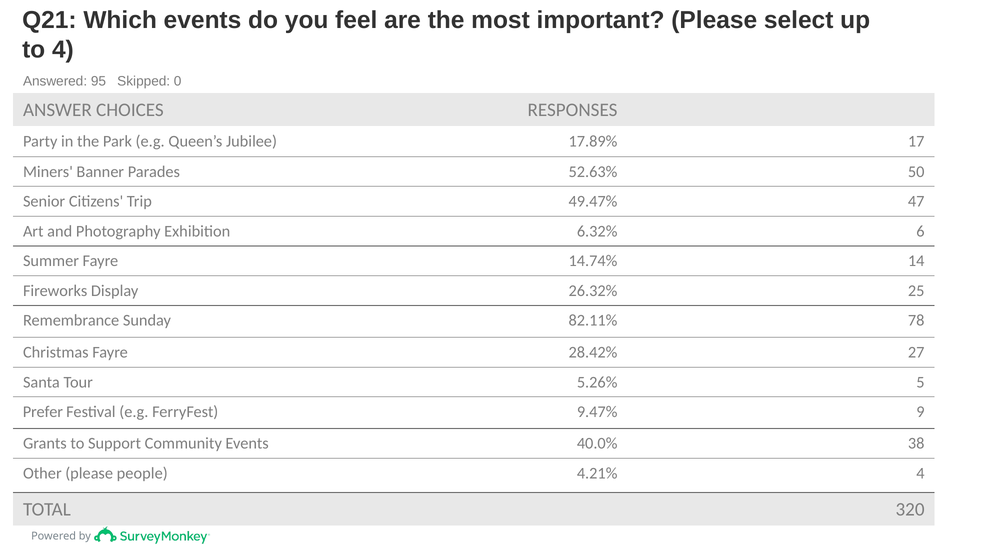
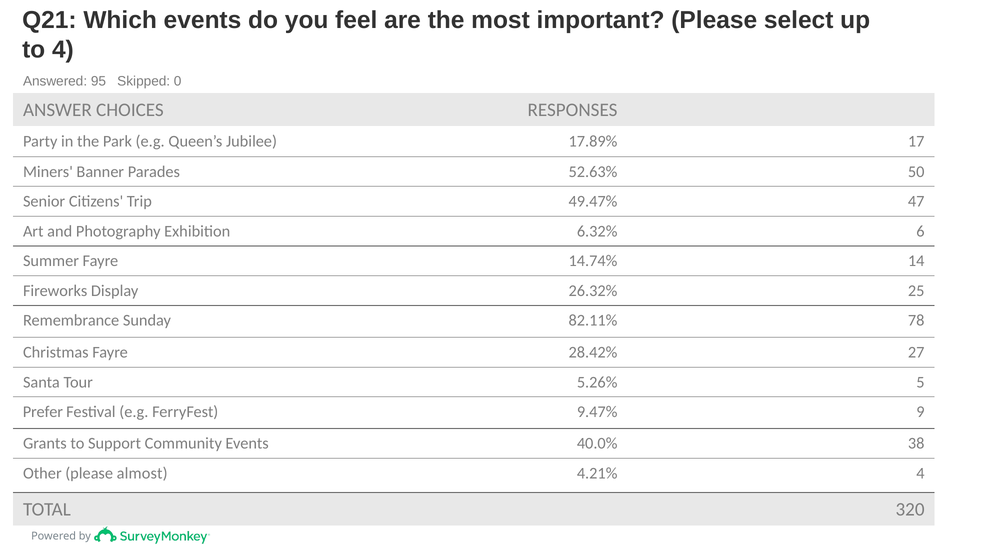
people: people -> almost (142, 473)
